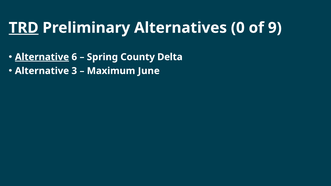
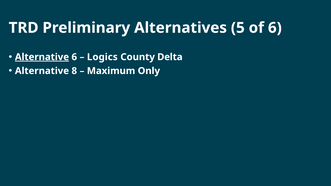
TRD underline: present -> none (24, 28)
0: 0 -> 5 (238, 28)
of 9: 9 -> 6 (275, 28)
Spring: Spring -> Logics (102, 57)
3: 3 -> 8 (74, 71)
June: June -> Only (149, 71)
